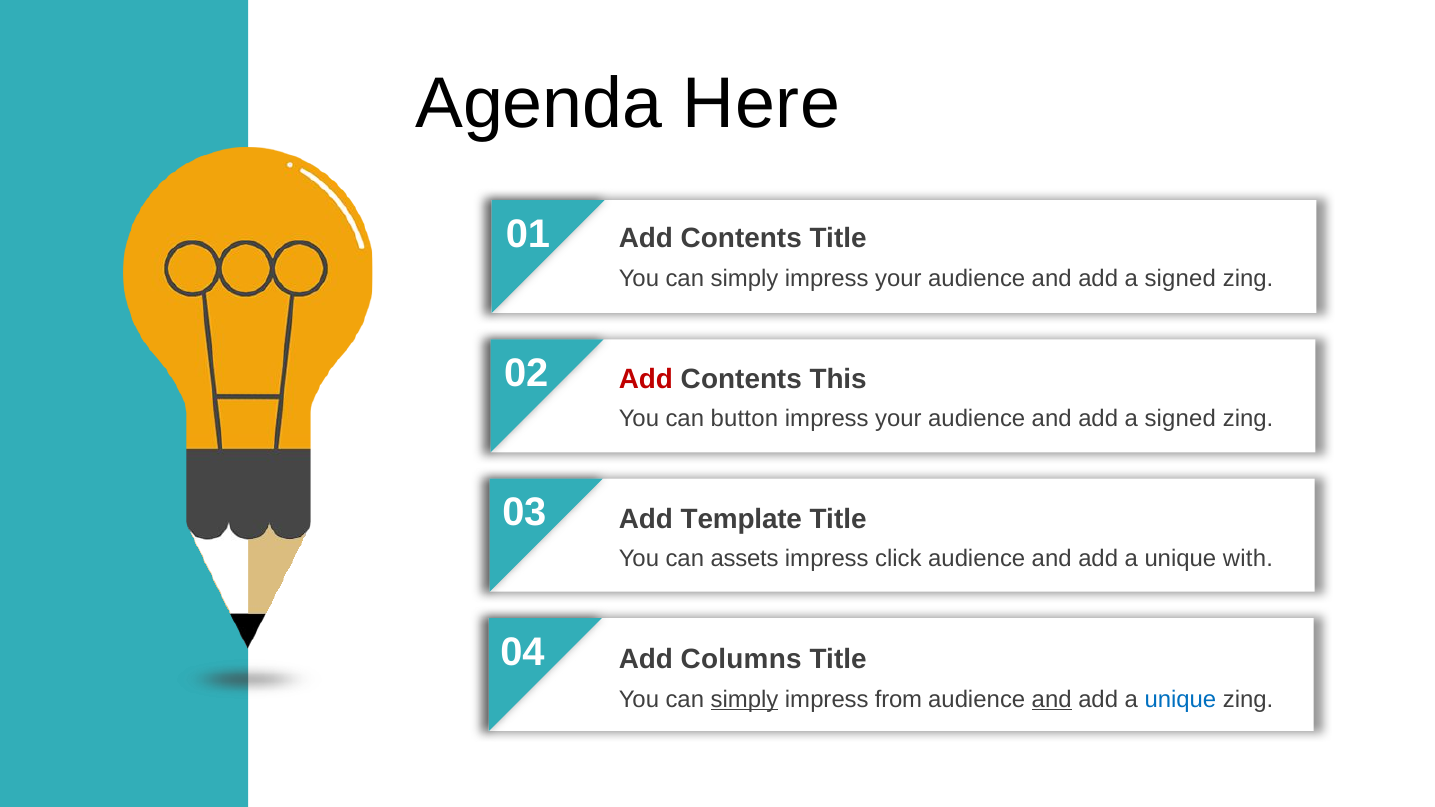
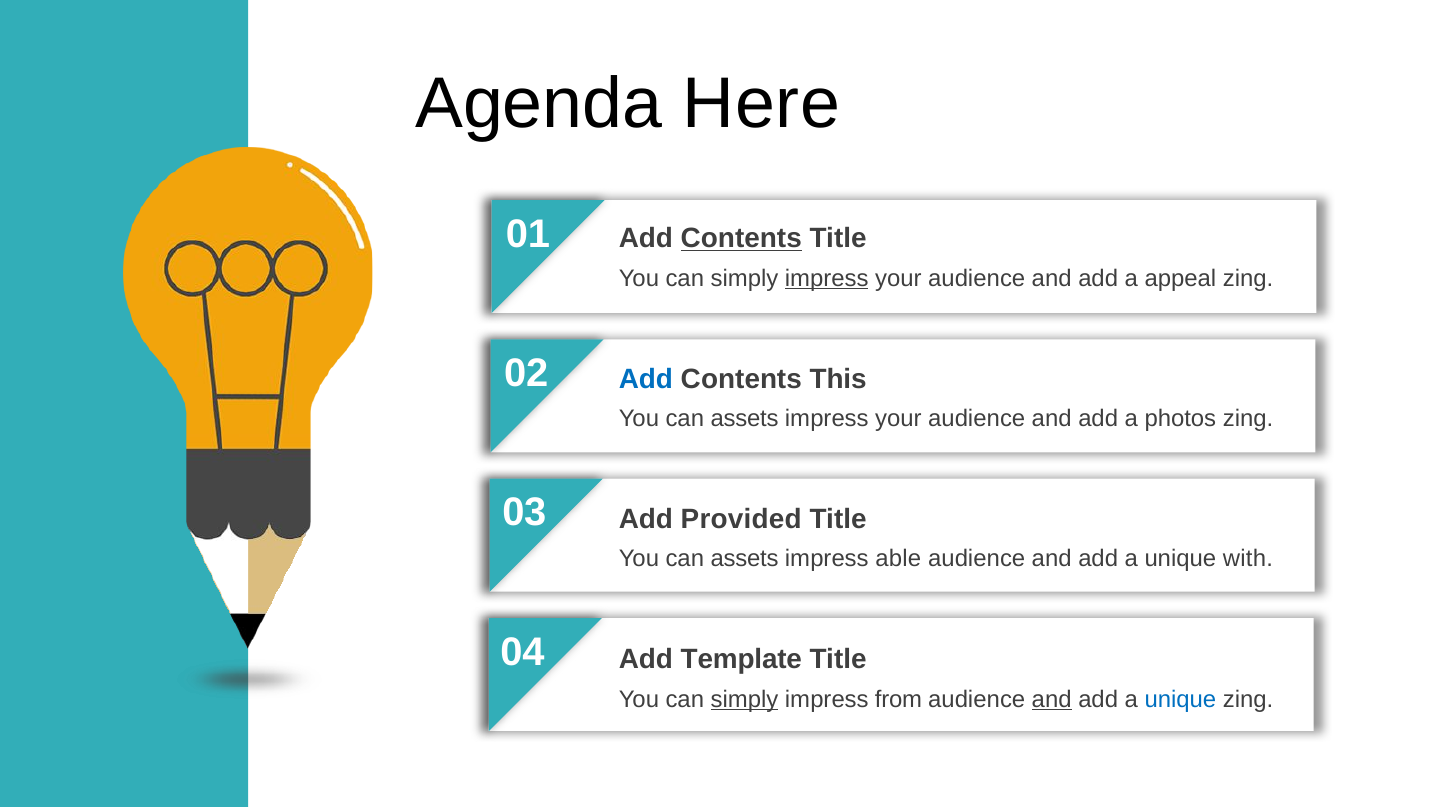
Contents underline: none -> present (741, 239)
impress underline: none -> present (827, 278)
signed: signed -> appeal (1180, 278)
Add colour: red -> blue (646, 379)
button: button -> assets (745, 419)
signed: signed -> photos (1180, 419)
Template: Template -> Provided (741, 519)
click: click -> able (898, 559)
Columns: Columns -> Template (741, 660)
